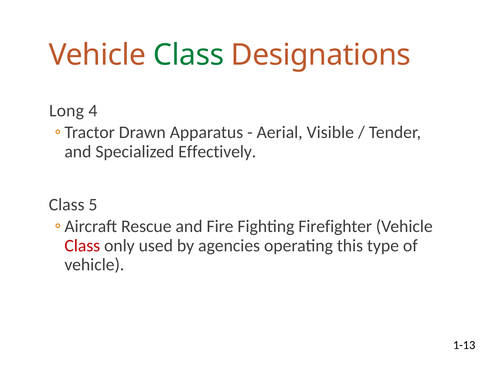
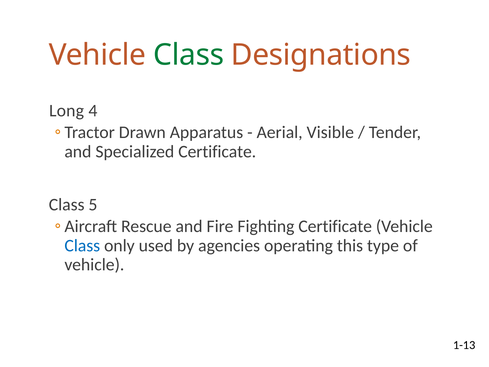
Specialized Effectively: Effectively -> Certificate (217, 151)
Fighting Firefighter: Firefighter -> Certificate (335, 226)
Class colour: red -> blue (82, 245)
